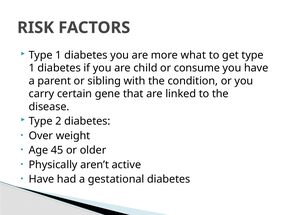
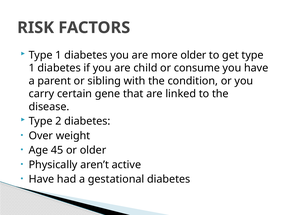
more what: what -> older (193, 55)
